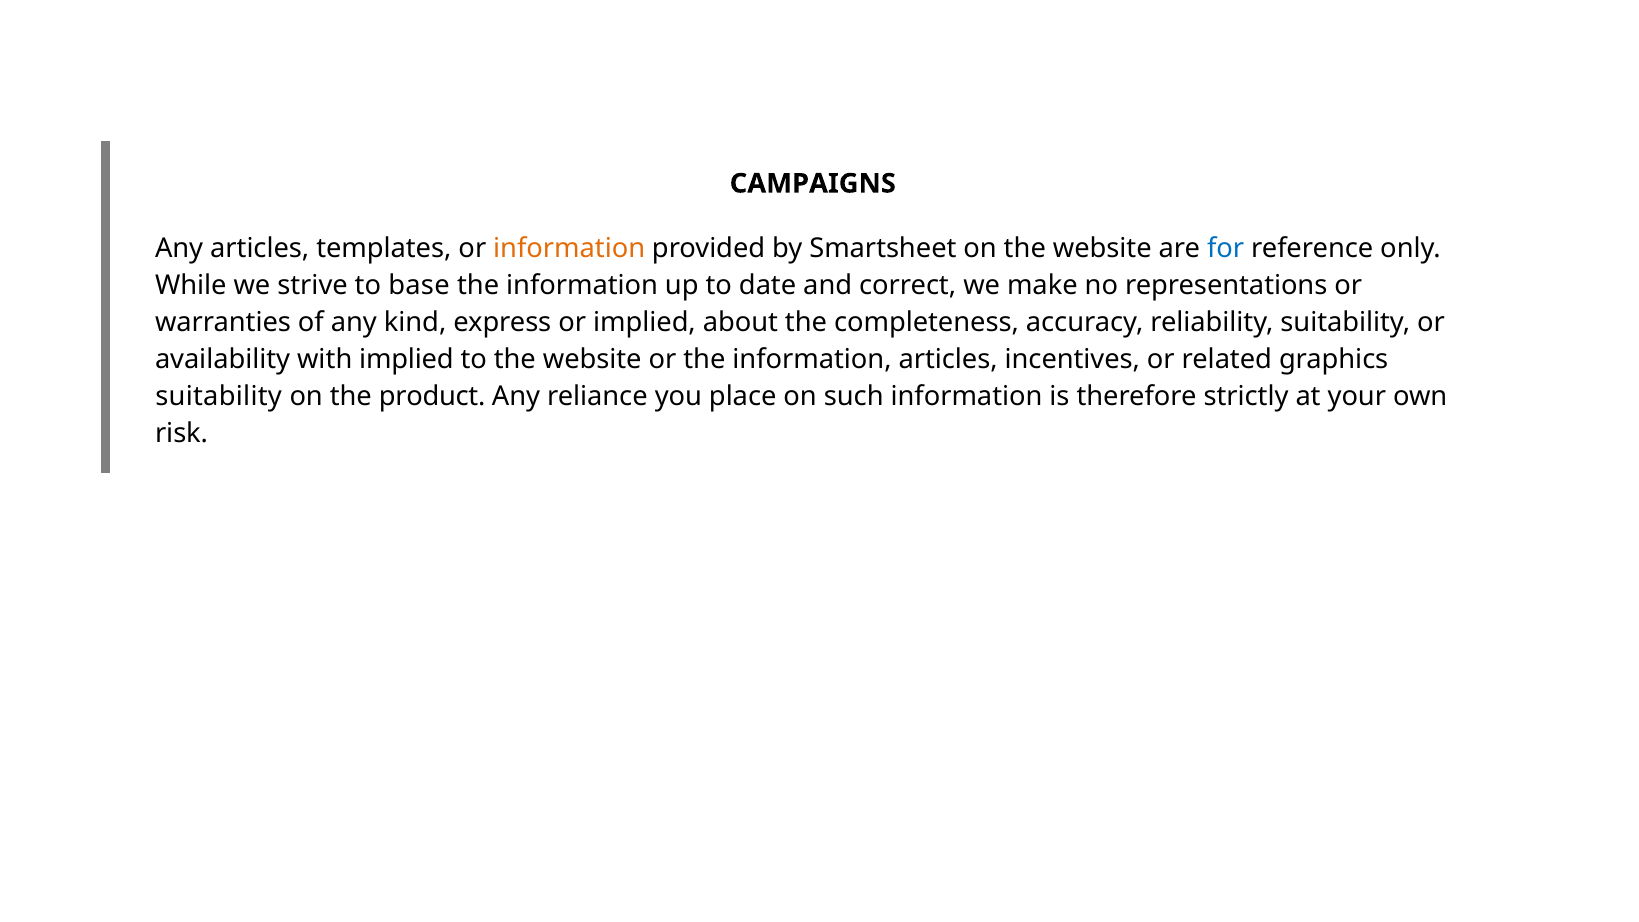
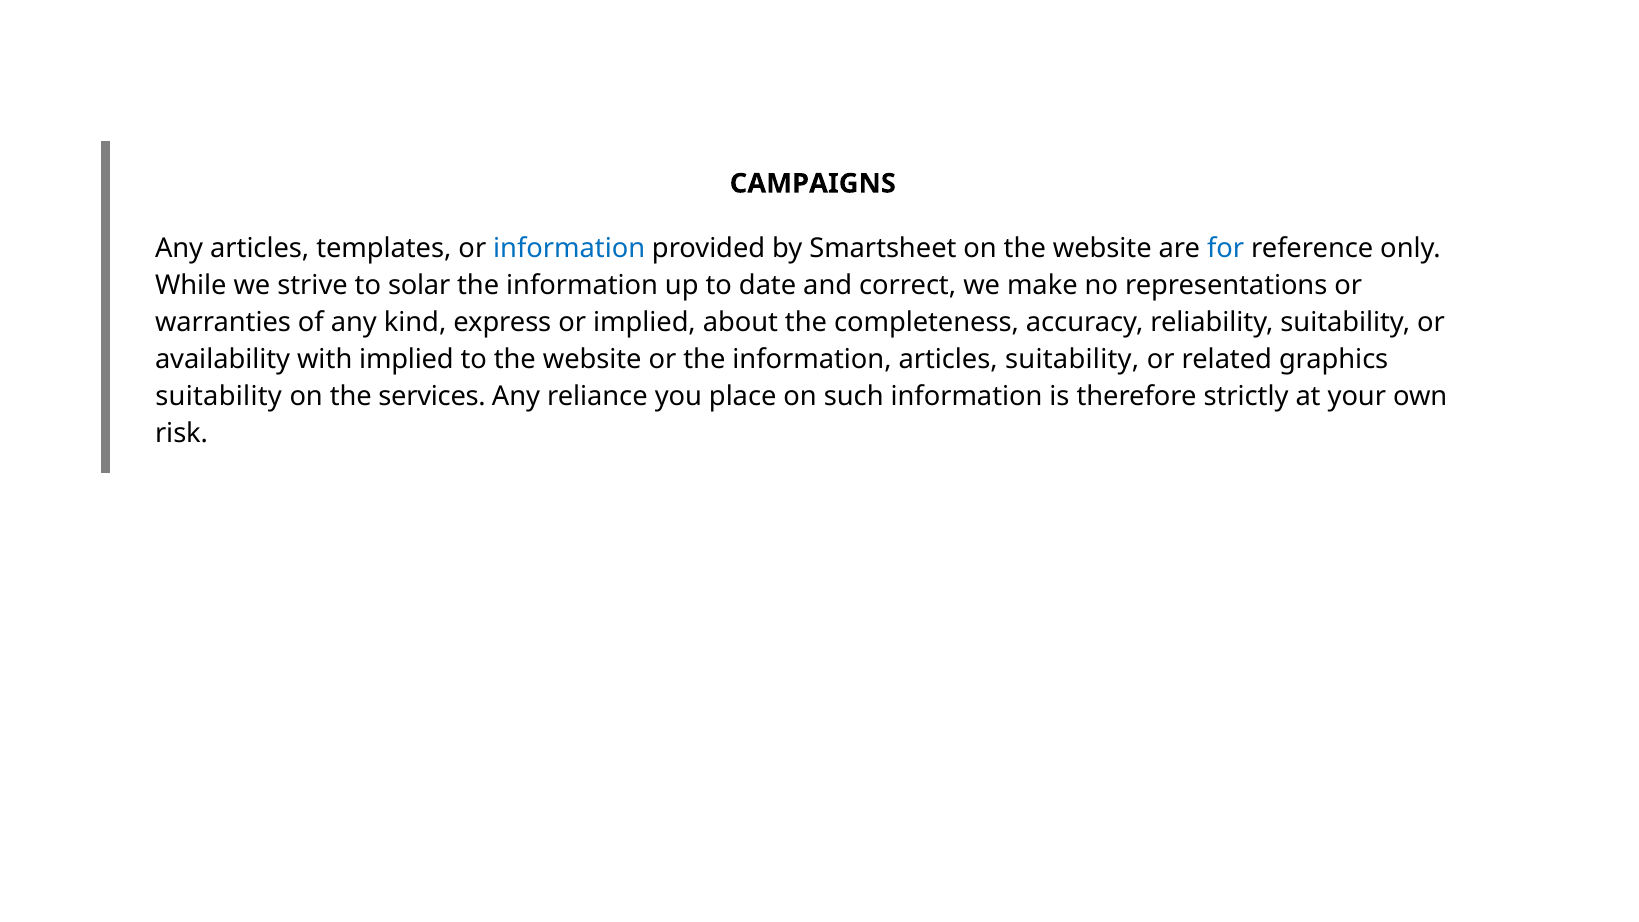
information colour: orange -> blue (569, 248)
base: base -> solar (419, 286)
articles incentives: incentives -> suitability (1072, 360)
product: product -> services (432, 397)
